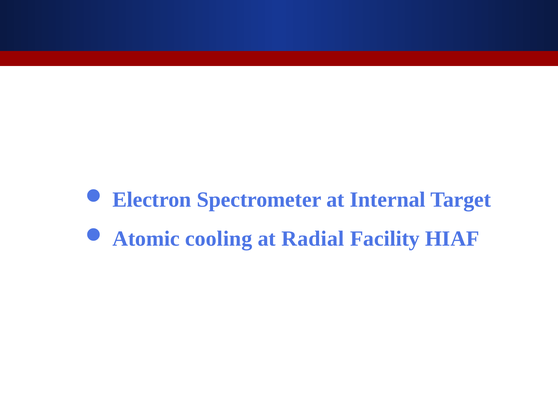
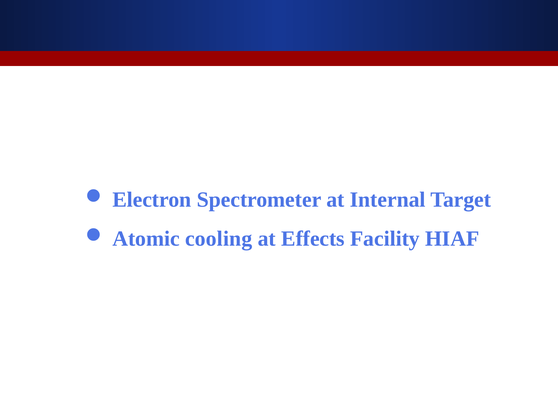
Radial: Radial -> Effects (313, 239)
